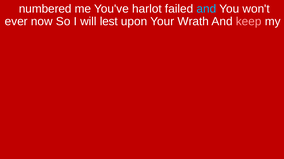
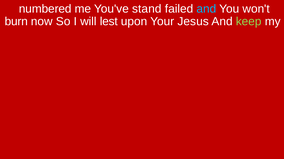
harlot: harlot -> stand (147, 9)
ever: ever -> burn (16, 22)
Wrath: Wrath -> Jesus (193, 22)
keep colour: pink -> light green (249, 22)
